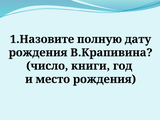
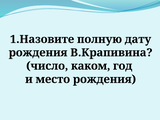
книги: книги -> каком (91, 66)
